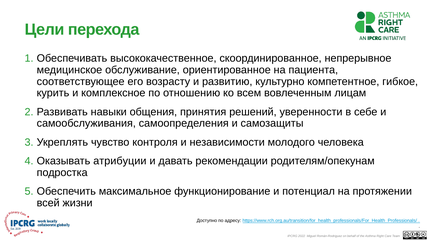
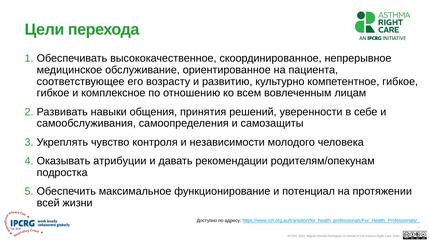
курить: курить -> гибкое (53, 93)
